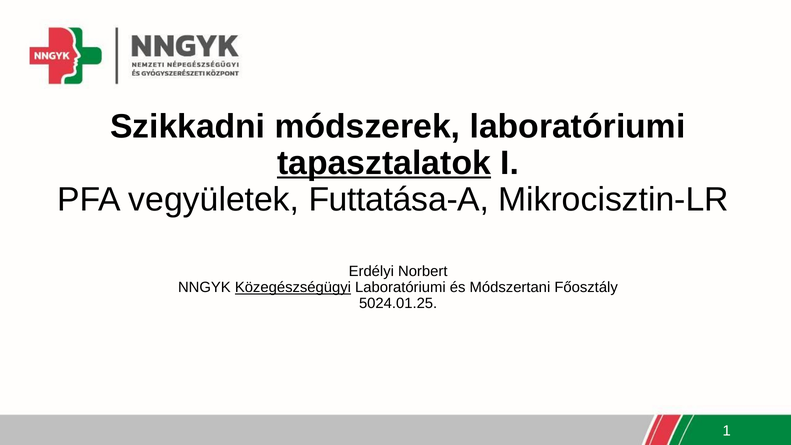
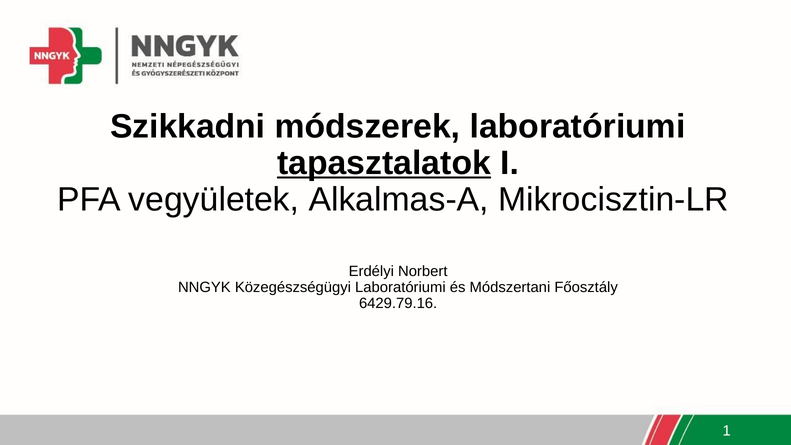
Futtatása-A: Futtatása-A -> Alkalmas-A (399, 200)
Közegészségügyi underline: present -> none (293, 288)
5024.01.25: 5024.01.25 -> 6429.79.16 (398, 304)
